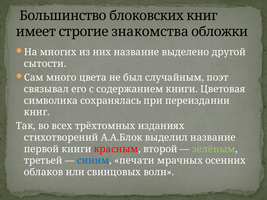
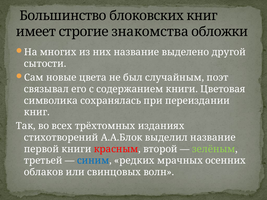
много: много -> новые (61, 78)
печати: печати -> редких (134, 161)
